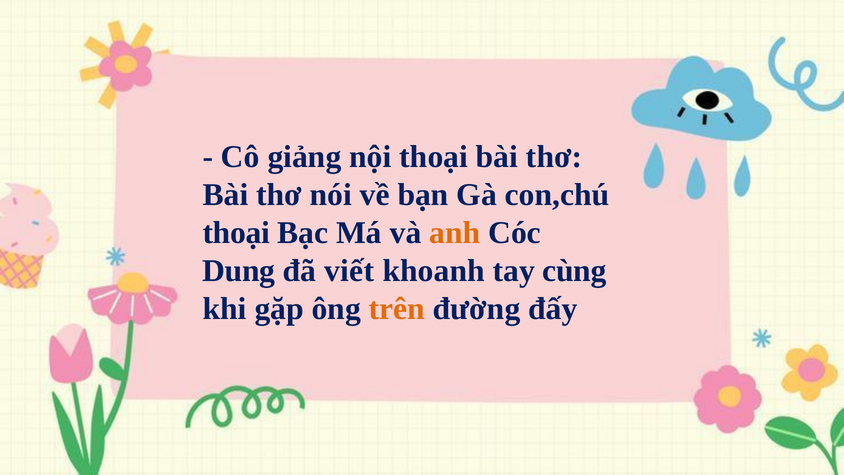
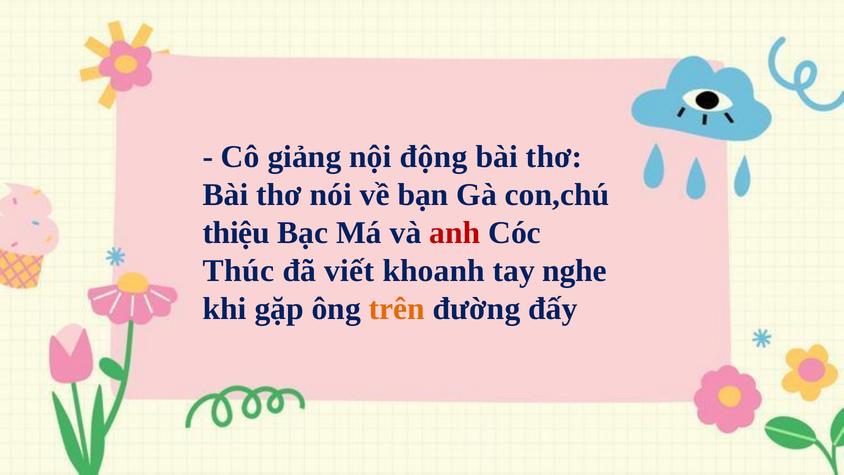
nội thoại: thoại -> động (434, 157)
thoại: thoại -> thiệu (236, 233)
anh colour: orange -> red (455, 233)
Dung: Dung -> Thúc (238, 271)
cùng: cùng -> nghe (575, 271)
